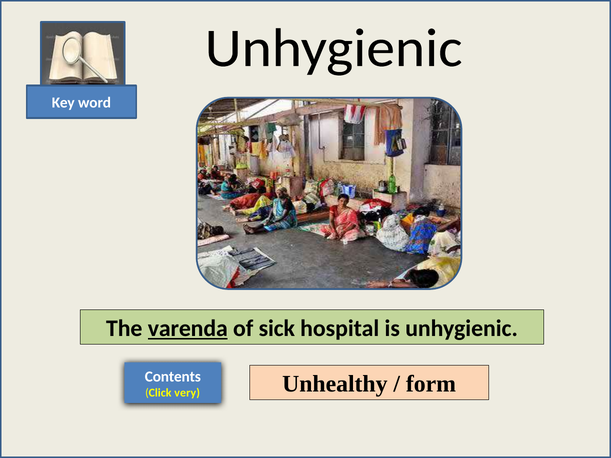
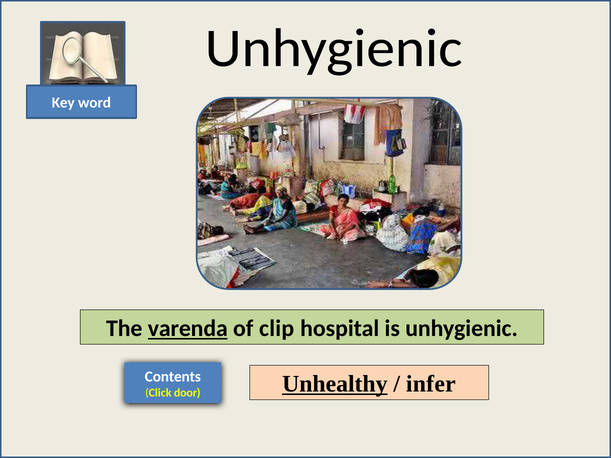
sick: sick -> clip (277, 329)
Unhealthy underline: none -> present (335, 384)
form: form -> infer (431, 384)
very: very -> door (187, 393)
